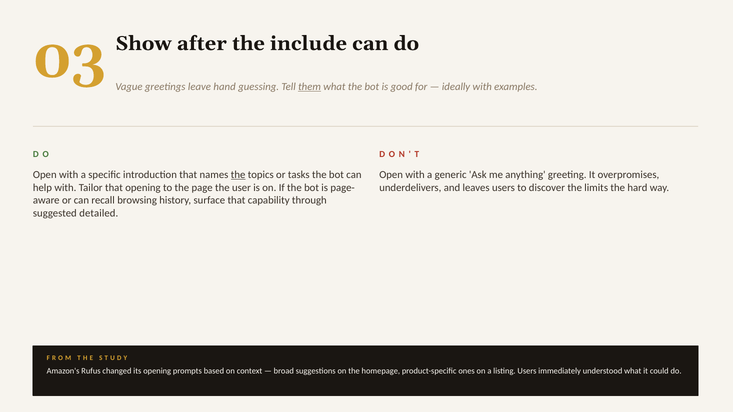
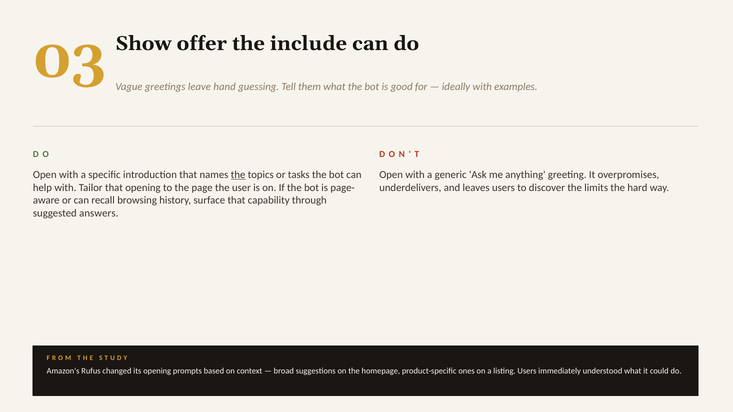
after: after -> offer (202, 44)
them underline: present -> none (309, 87)
detailed: detailed -> answers (99, 213)
